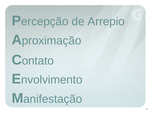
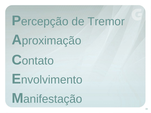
Arrepio: Arrepio -> Tremor (106, 22)
